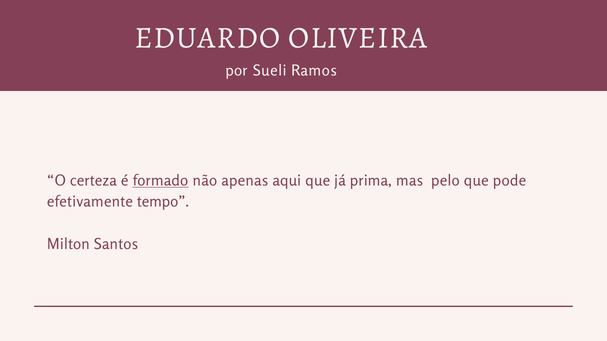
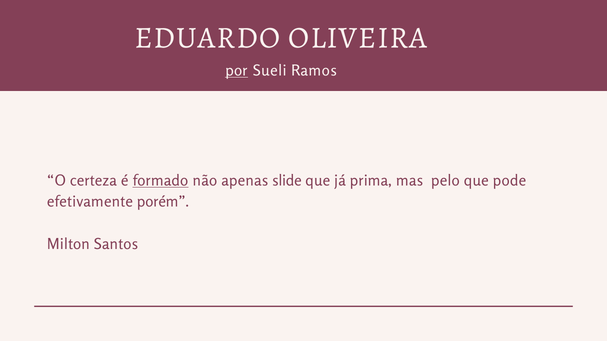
por underline: none -> present (237, 71)
aqui: aqui -> slide (287, 181)
tempo: tempo -> porém (163, 202)
